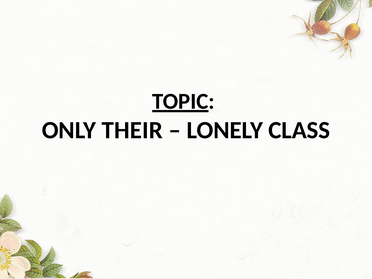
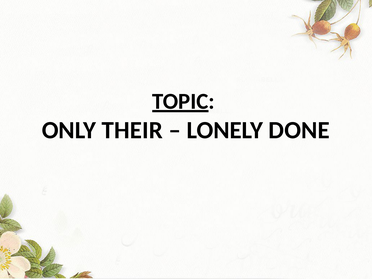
CLASS: CLASS -> DONE (299, 130)
